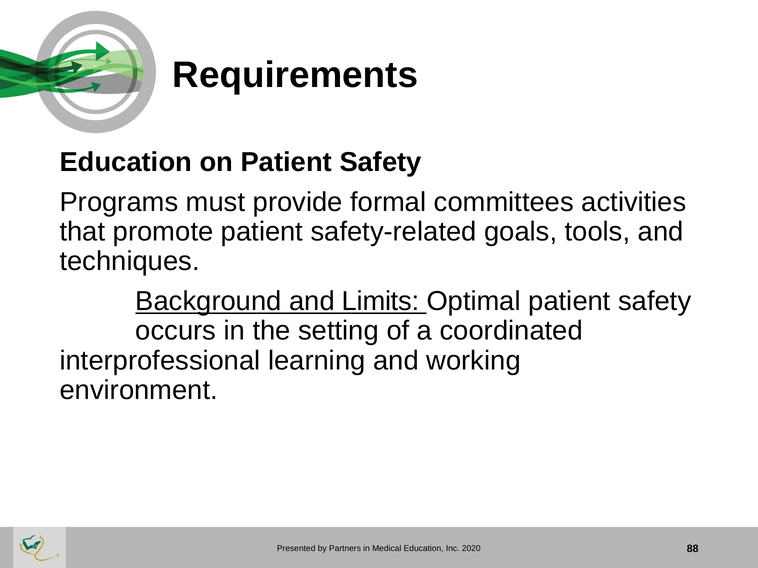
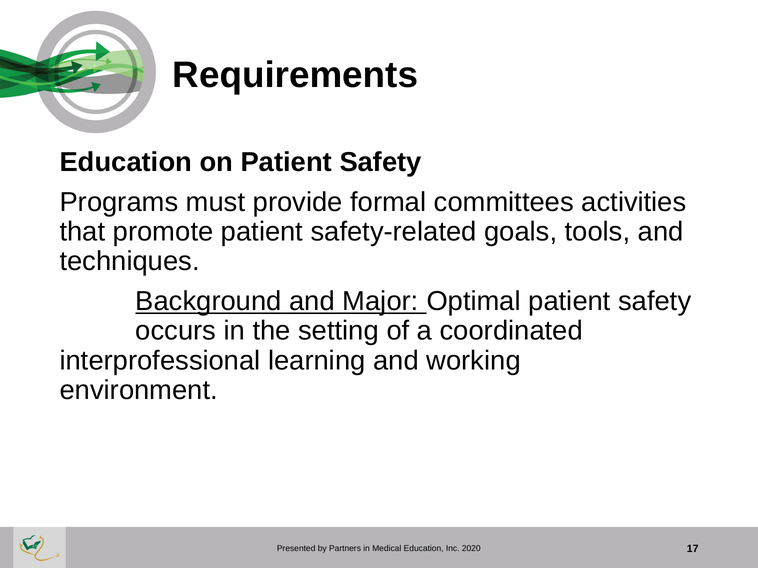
Limits: Limits -> Major (380, 302)
88: 88 -> 17 (693, 549)
